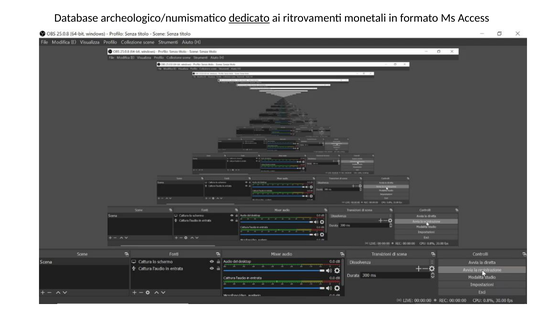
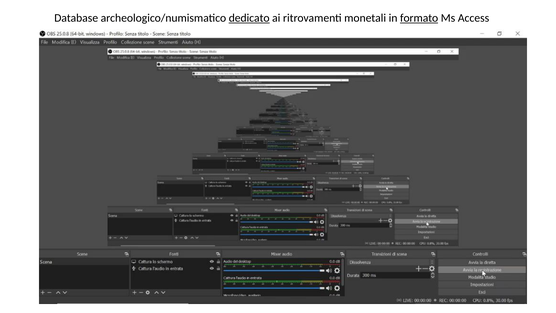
formato underline: none -> present (419, 18)
